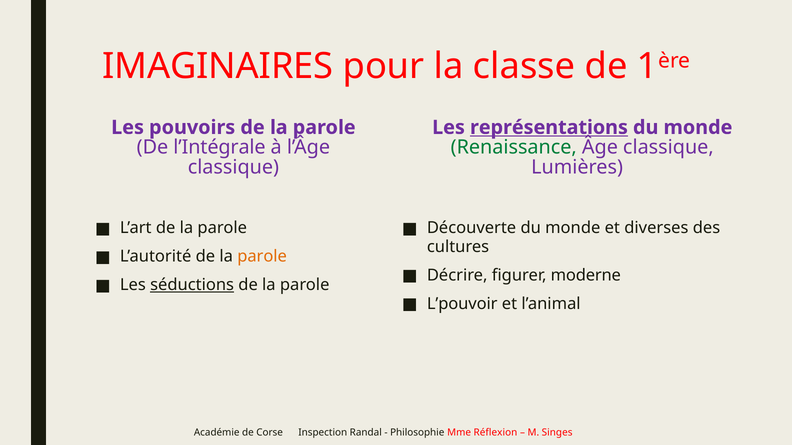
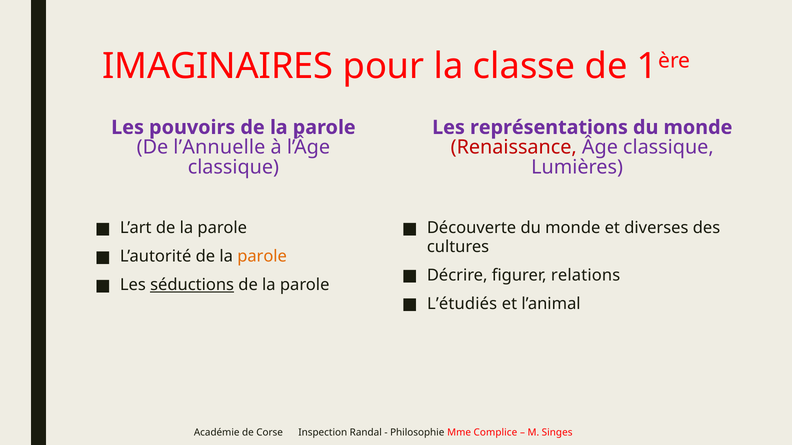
représentations underline: present -> none (549, 128)
l’Intégrale: l’Intégrale -> l’Annuelle (219, 147)
Renaissance colour: green -> red (514, 147)
moderne: moderne -> relations (586, 275)
L’pouvoir: L’pouvoir -> L’étudiés (462, 304)
Réflexion: Réflexion -> Complice (495, 433)
